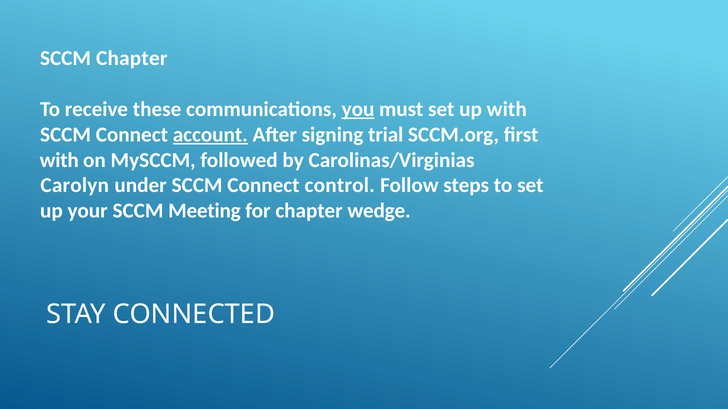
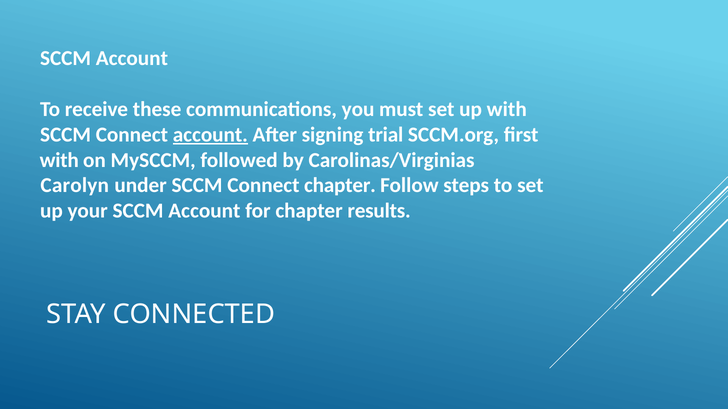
Chapter: Chapter -> Account (132, 58)
you underline: present -> none (358, 109)
Connect control: control -> chapter (340, 186)
your SCCM Meeting: Meeting -> Account (204, 211)
wedge: wedge -> results (379, 211)
